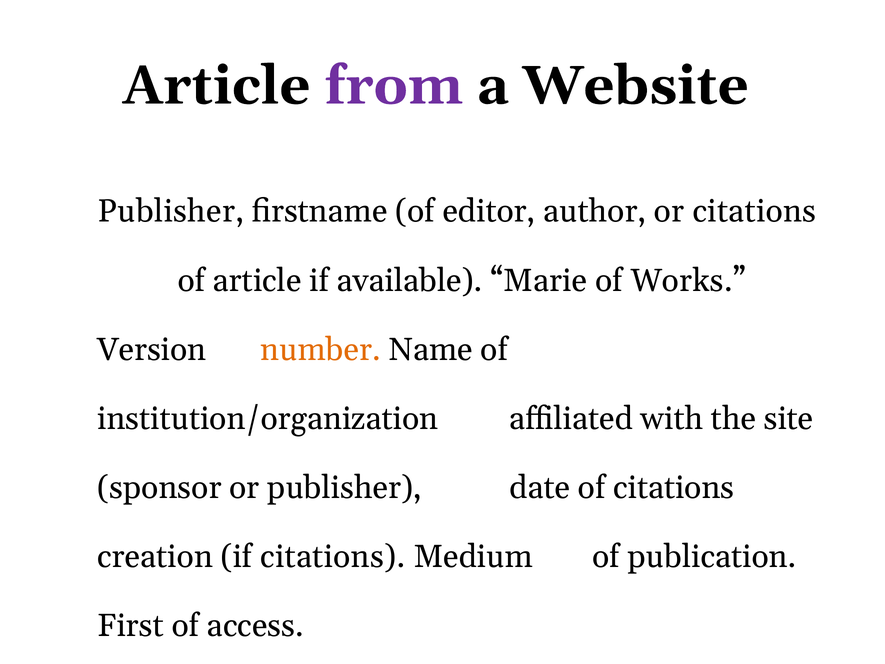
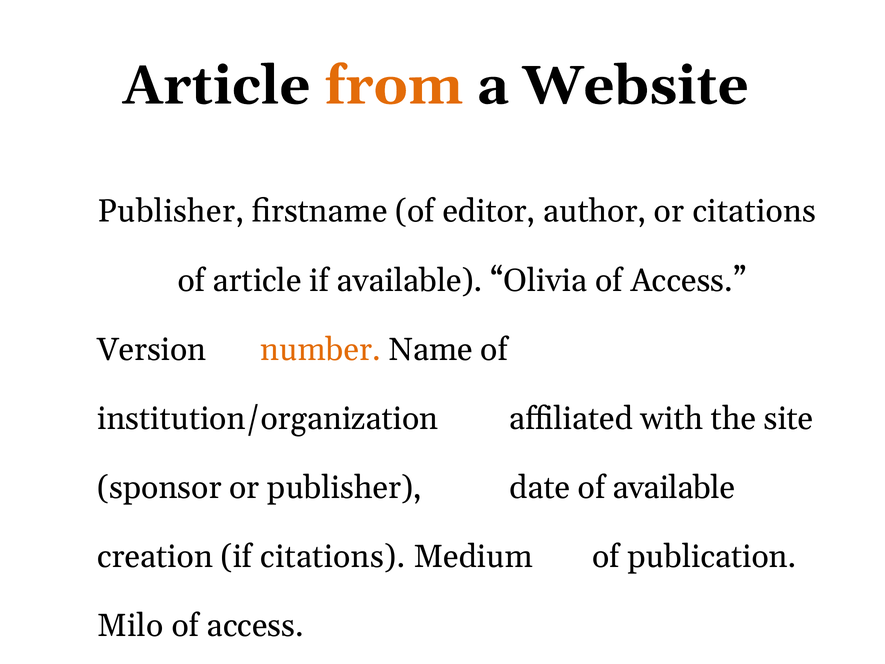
from colour: purple -> orange (393, 86)
Marie: Marie -> Olivia (539, 280)
Works: Works -> Access (688, 280)
of citations: citations -> available (674, 487)
First: First -> Milo (130, 625)
